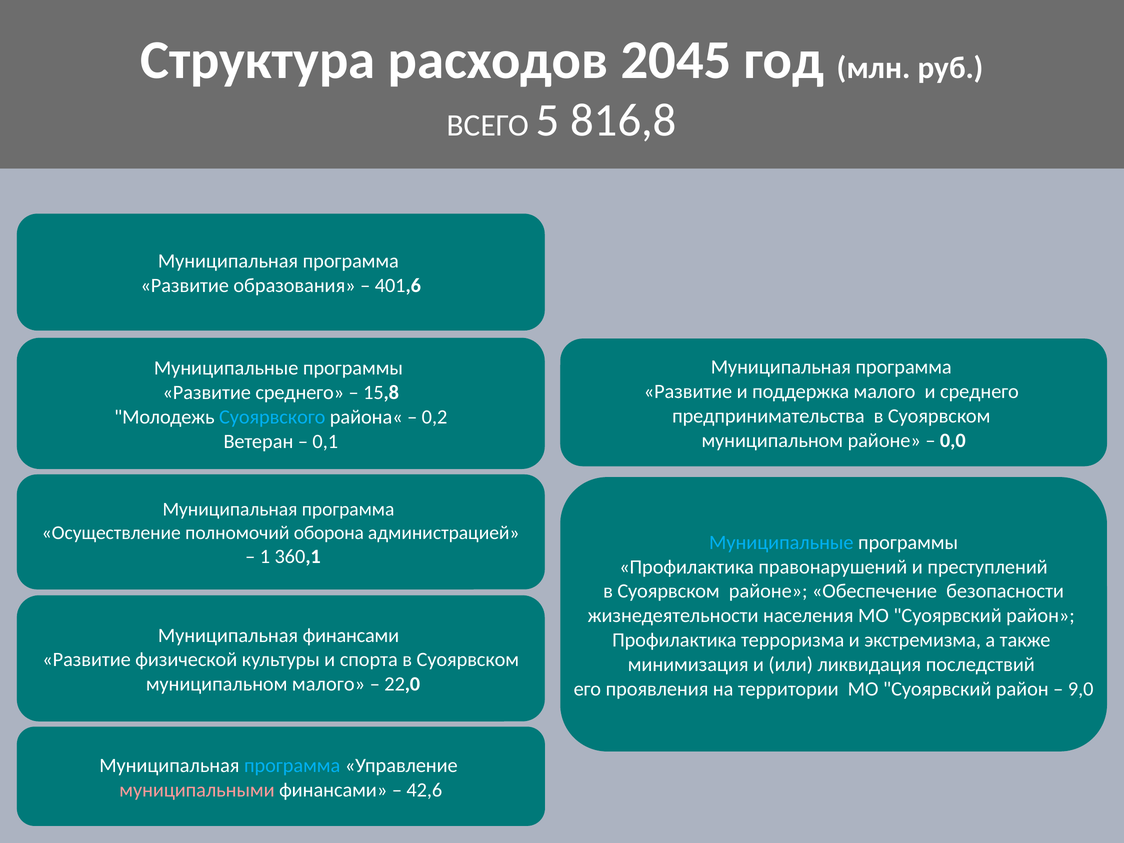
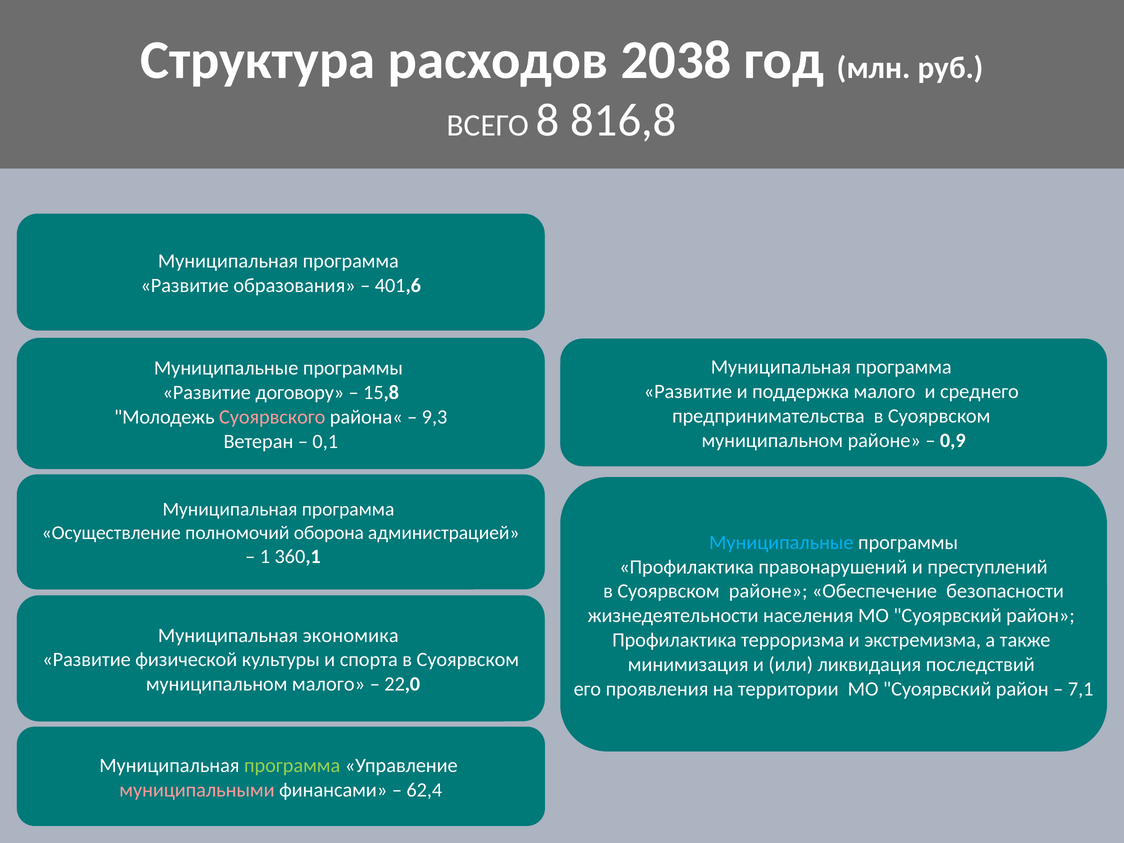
2045: 2045 -> 2038 (676, 60)
5: 5 -> 8 (548, 120)
Развитие среднего: среднего -> договору (300, 393)
Суоярвского colour: light blue -> pink (272, 417)
0,2: 0,2 -> 9,3 (435, 417)
0,0: 0,0 -> 0,9 (953, 440)
Муниципальная финансами: финансами -> экономика (351, 635)
9,0: 9,0 -> 7,1 (1081, 689)
программа colour: light blue -> light green (292, 765)
42,6: 42,6 -> 62,4 (424, 790)
